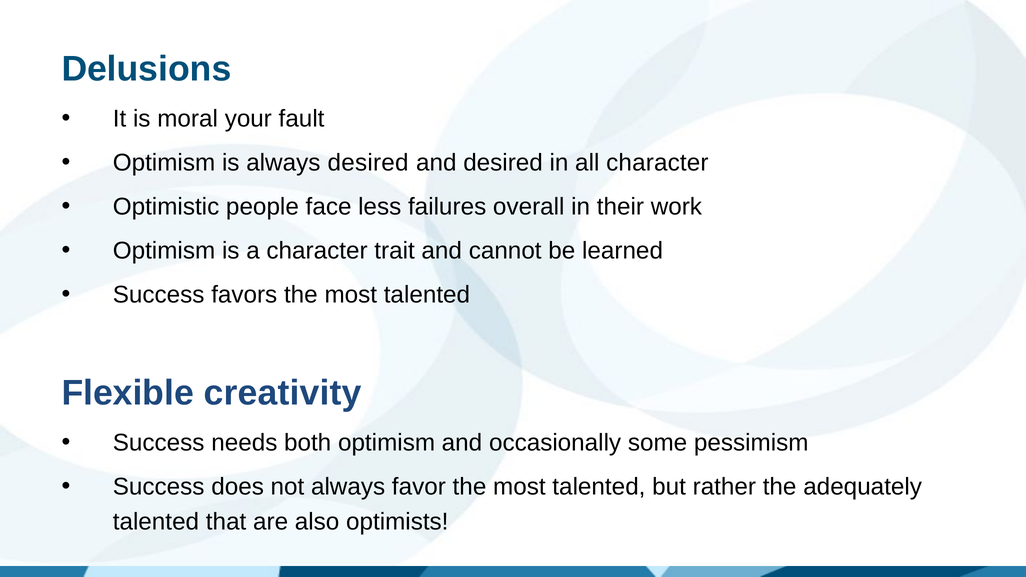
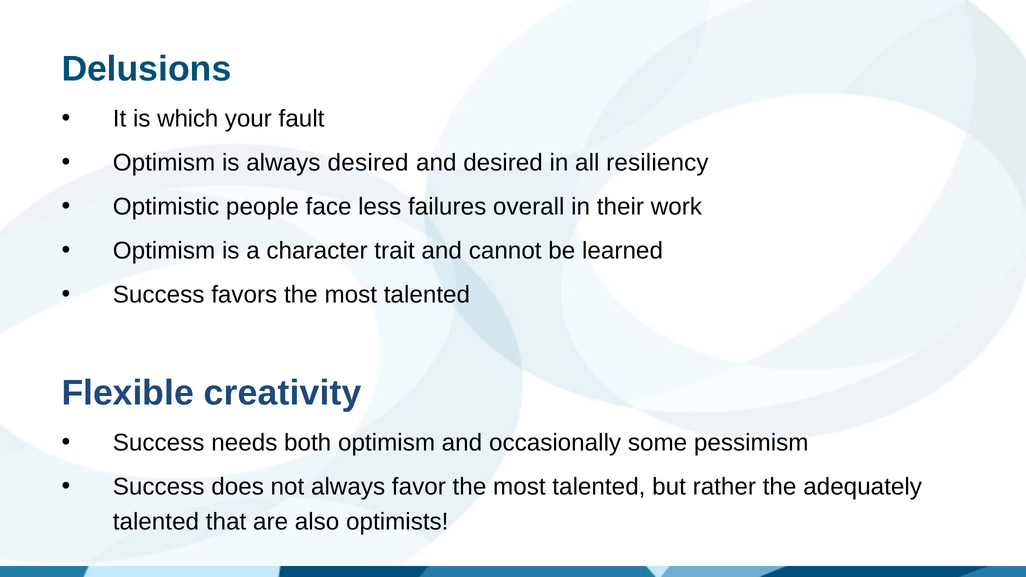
moral: moral -> which (188, 119)
all character: character -> resiliency (657, 163)
